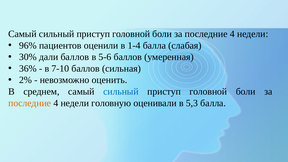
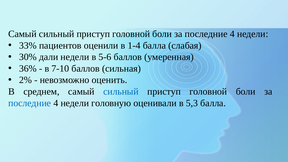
96%: 96% -> 33% (28, 45)
дали баллов: баллов -> недели (75, 57)
последние colour: orange -> blue (30, 103)
